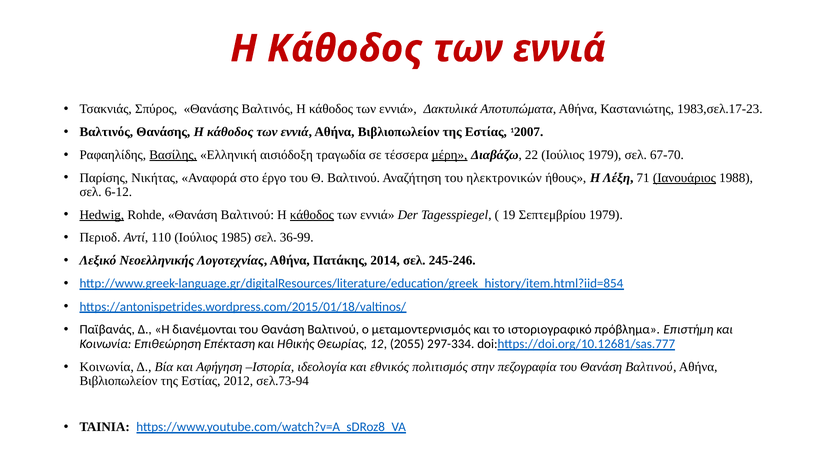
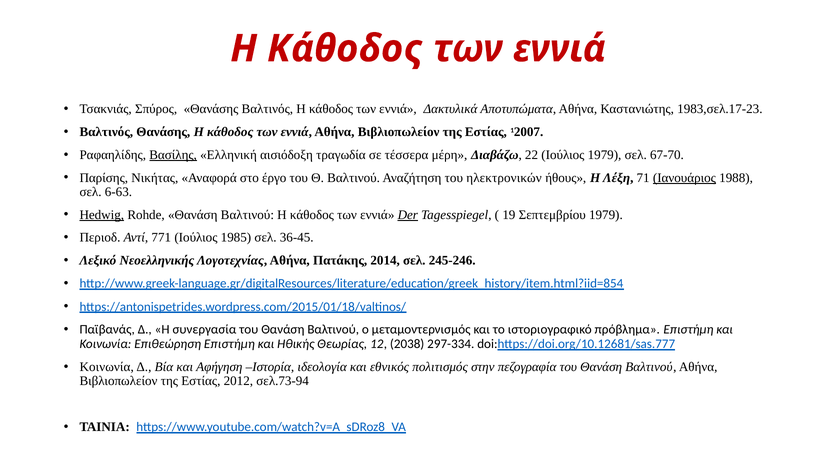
μέρη underline: present -> none (449, 155)
6-12: 6-12 -> 6-63 (118, 192)
κάθοδος underline: present -> none (312, 215)
Der underline: none -> present (408, 215)
110: 110 -> 771 (161, 238)
36-99: 36-99 -> 36-45 (297, 238)
διανέμονται: διανέμονται -> συνεργασία (204, 330)
Επιθεώρηση Επέκταση: Επέκταση -> Επιστήμη (229, 344)
2055: 2055 -> 2038 (407, 344)
